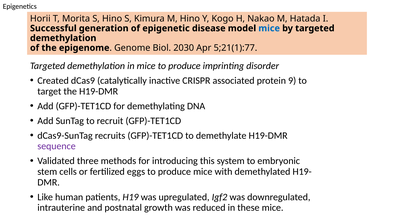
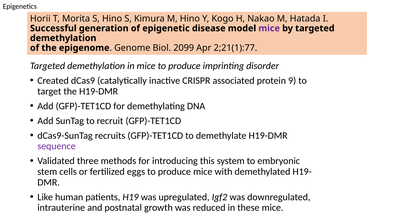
mice colour: blue -> purple (269, 28)
2030: 2030 -> 2099 (184, 48)
5;21(1):77: 5;21(1):77 -> 2;21(1):77 (235, 48)
